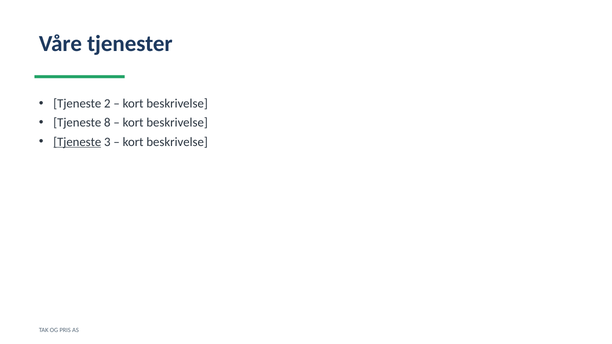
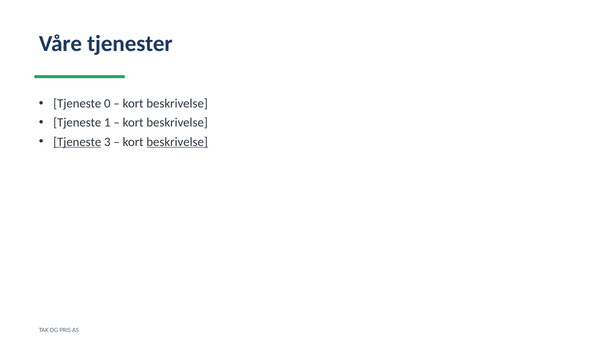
2: 2 -> 0 (107, 104)
8: 8 -> 1 (107, 123)
beskrivelse underline: none -> present (177, 142)
